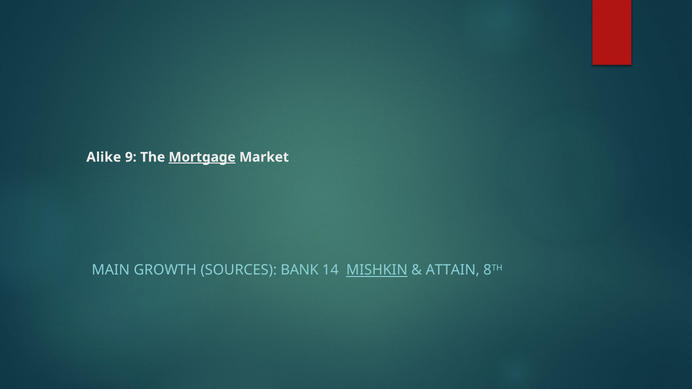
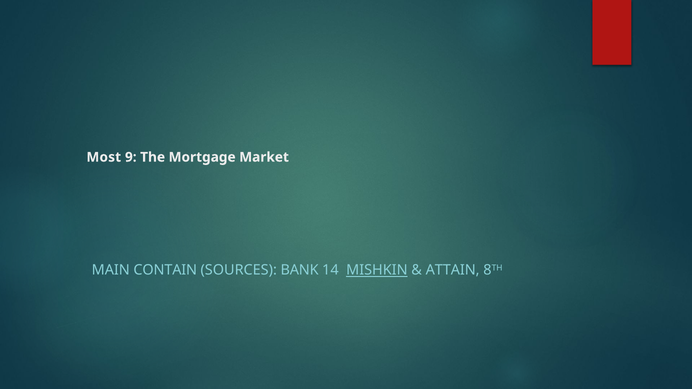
Alike: Alike -> Most (104, 157)
Mortgage underline: present -> none (202, 157)
GROWTH: GROWTH -> CONTAIN (165, 270)
